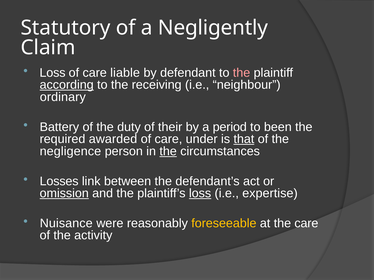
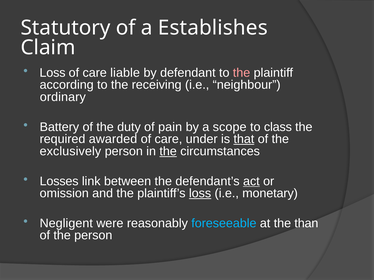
Negligently: Negligently -> Establishes (213, 28)
according underline: present -> none (67, 85)
their: their -> pain (170, 127)
period: period -> scope (230, 127)
been: been -> class (278, 127)
negligence: negligence -> exclusively (70, 151)
act underline: none -> present (251, 181)
omission underline: present -> none (64, 194)
expertise: expertise -> monetary (270, 194)
Nuisance: Nuisance -> Negligent (66, 224)
foreseeable colour: yellow -> light blue (224, 224)
the care: care -> than (306, 224)
the activity: activity -> person (93, 236)
